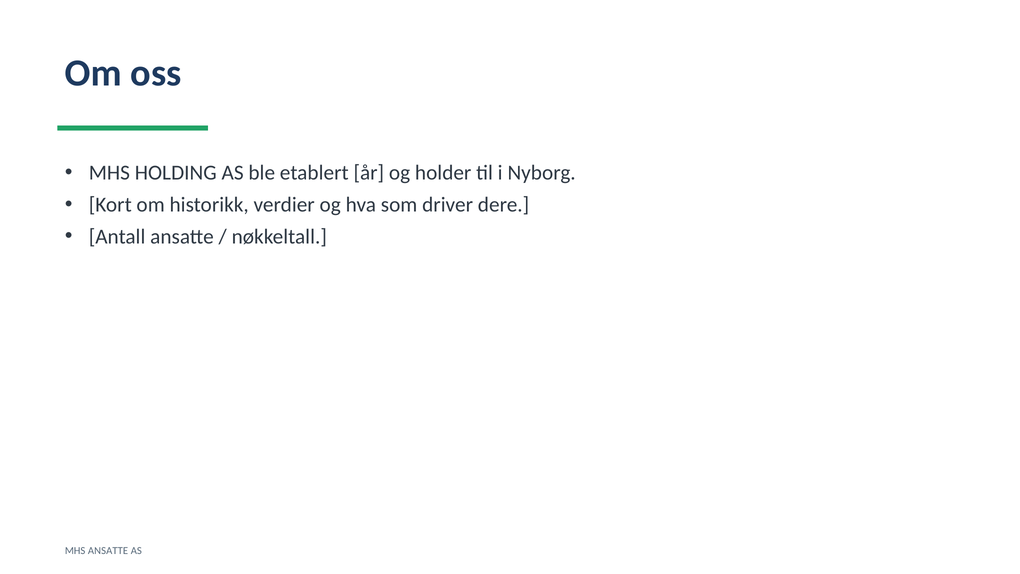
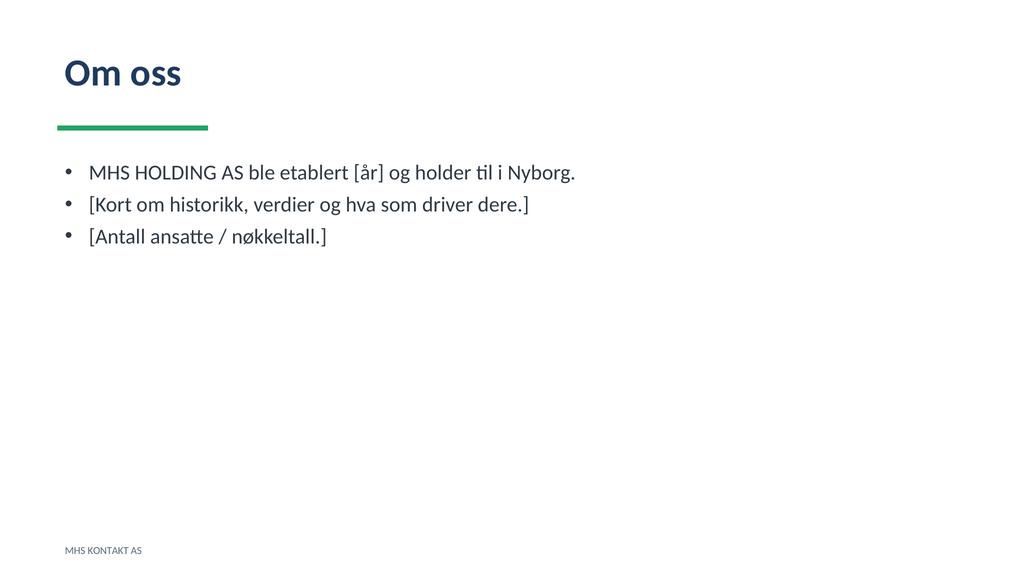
MHS ANSATTE: ANSATTE -> KONTAKT (108, 551)
